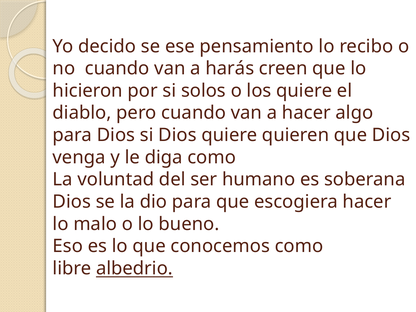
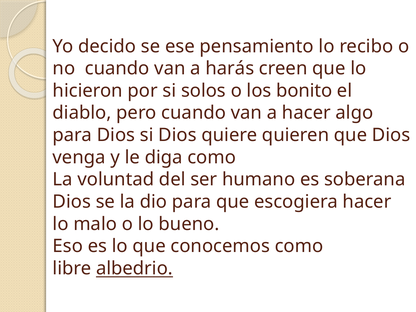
los quiere: quiere -> bonito (304, 91)
